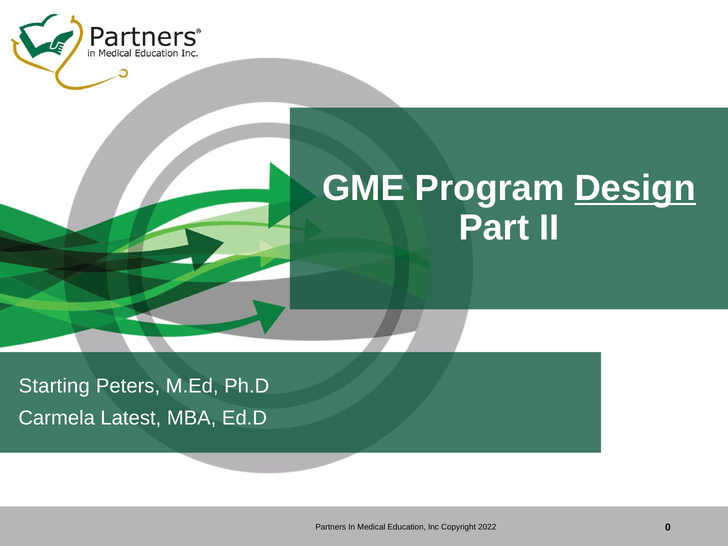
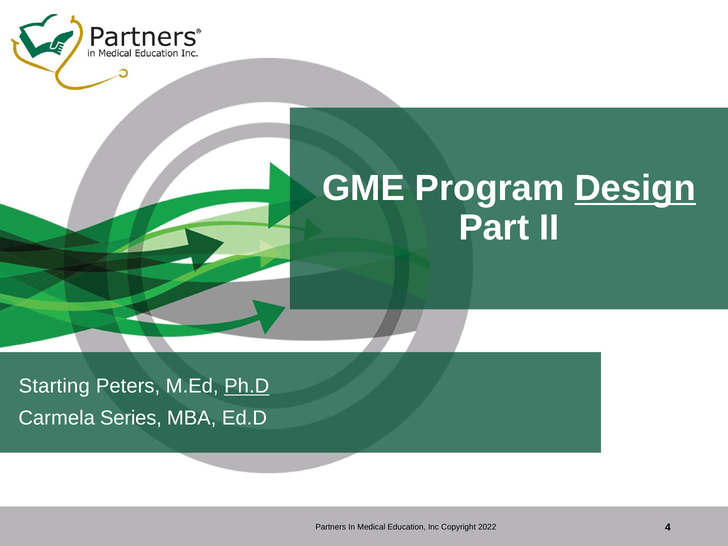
Ph.D underline: none -> present (247, 386)
Latest: Latest -> Series (131, 418)
0: 0 -> 4 (668, 527)
